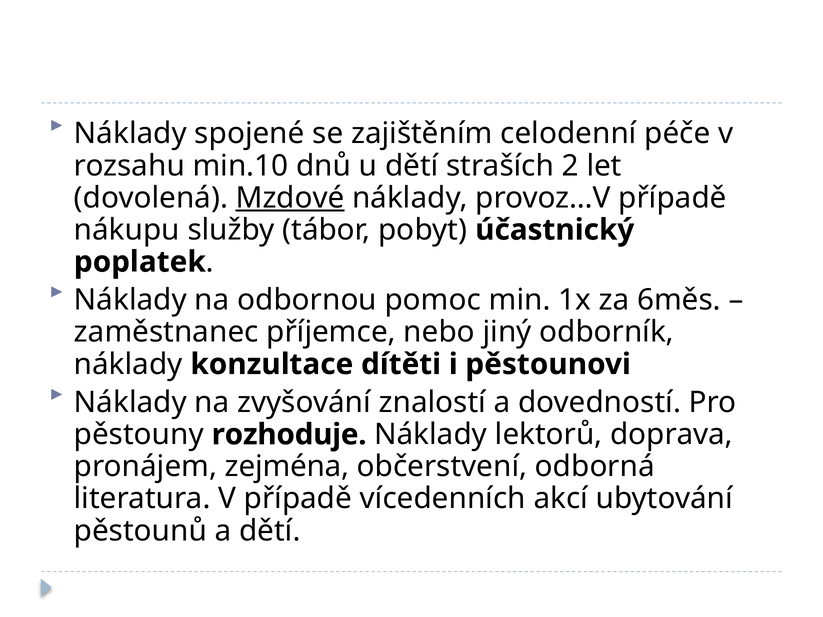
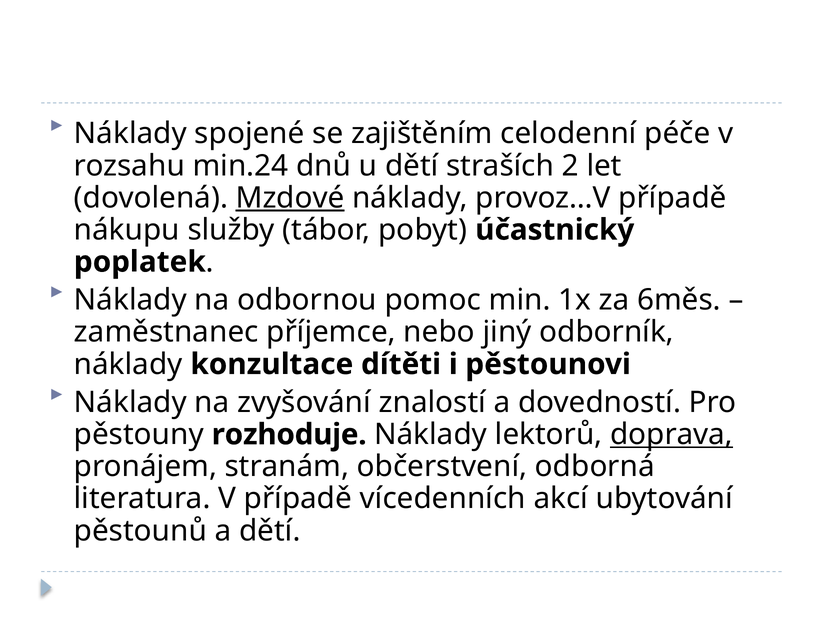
min.10: min.10 -> min.24 (240, 166)
doprava underline: none -> present (672, 435)
zejména: zejména -> stranám (287, 467)
